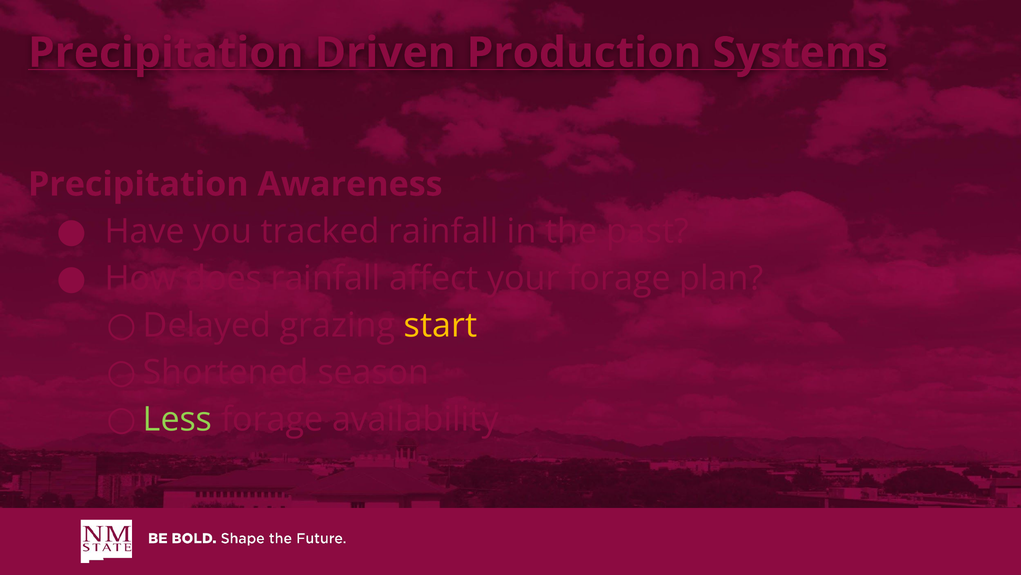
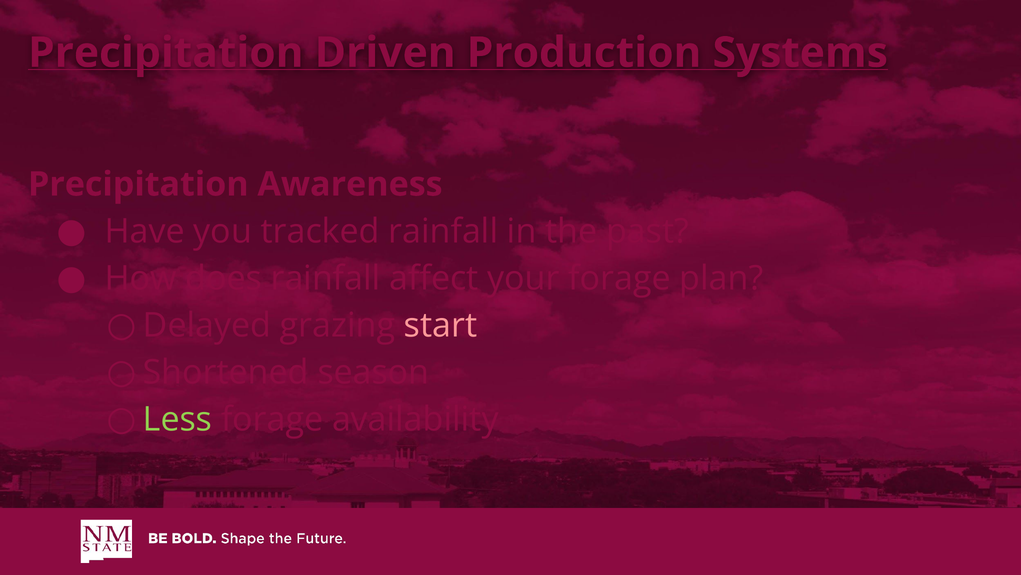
start colour: yellow -> pink (440, 325)
